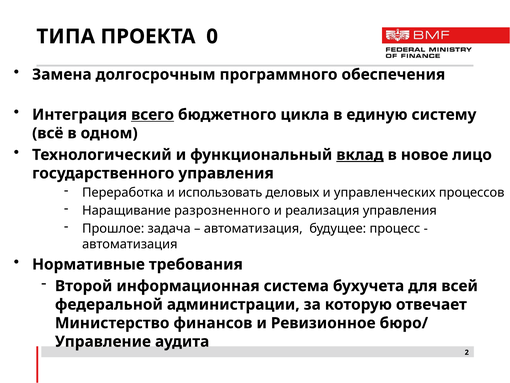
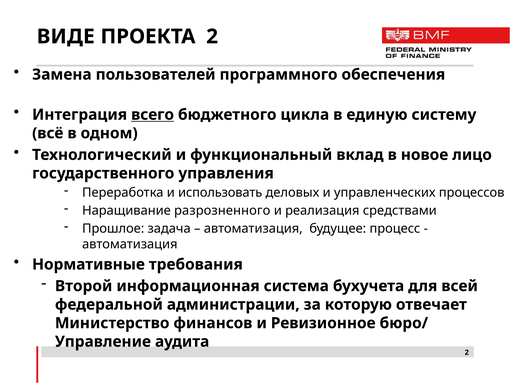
ТИПА: ТИПА -> ВИДЕ (66, 36)
ПРОЕКТА 0: 0 -> 2 (212, 36)
долгосрочным: долгосрочным -> пользователей (156, 74)
вклад underline: present -> none (360, 155)
реализация управления: управления -> средствами (400, 210)
